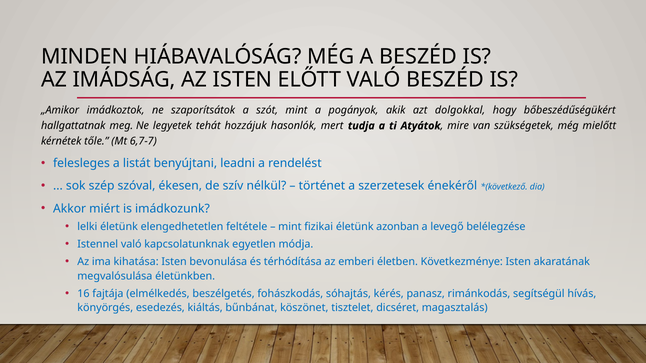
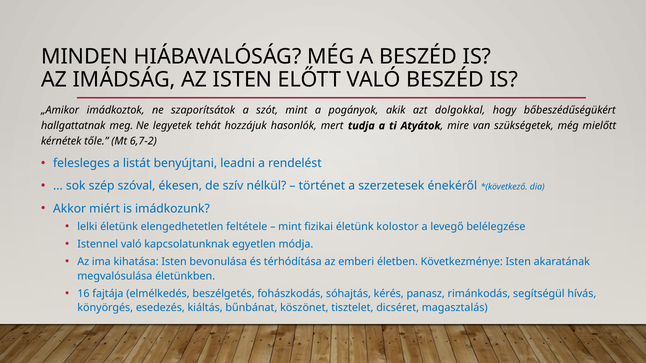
6,7-7: 6,7-7 -> 6,7-2 (143, 141)
azonban: azonban -> kolostor (398, 227)
